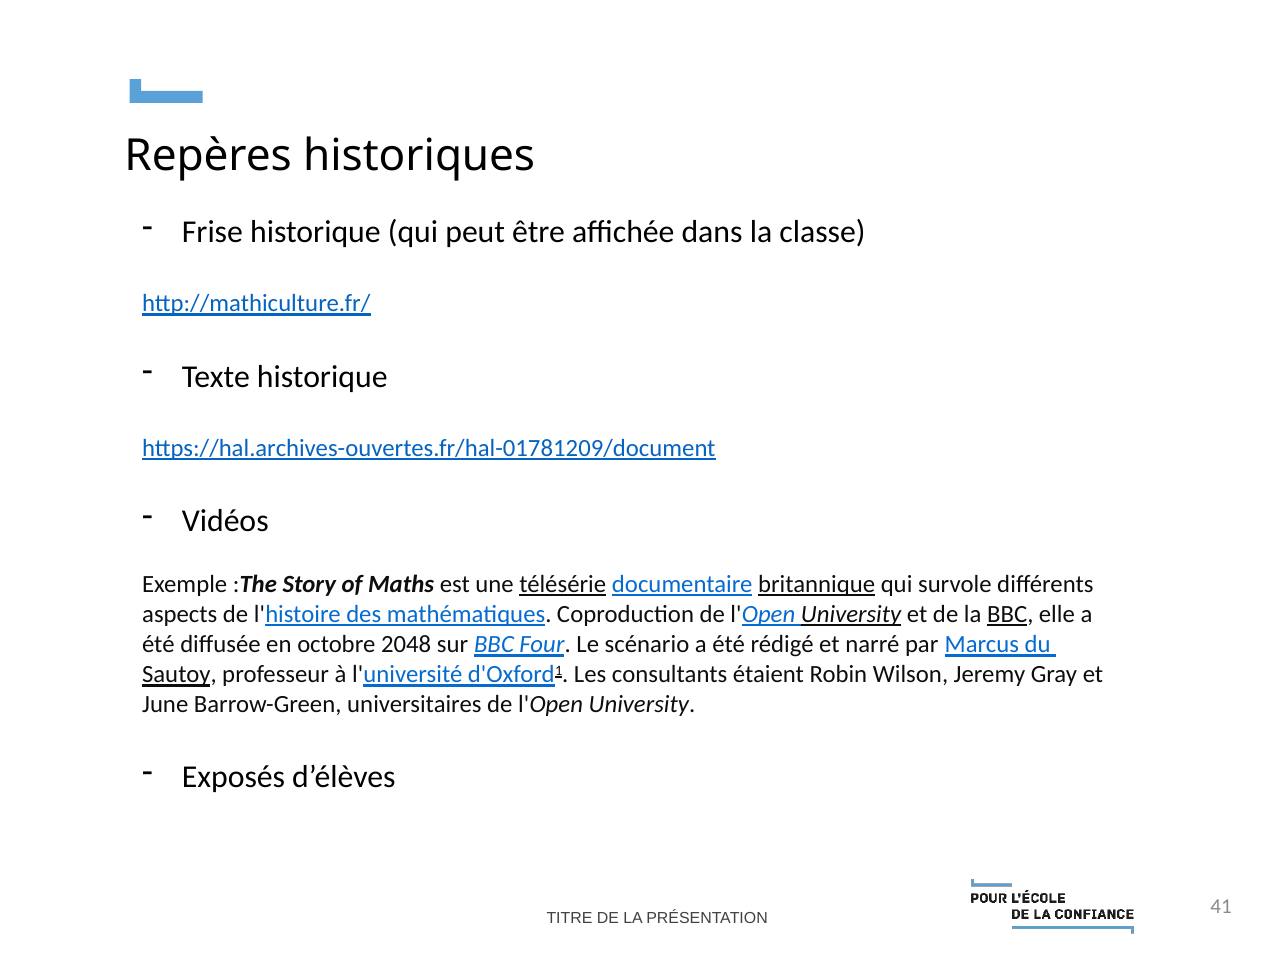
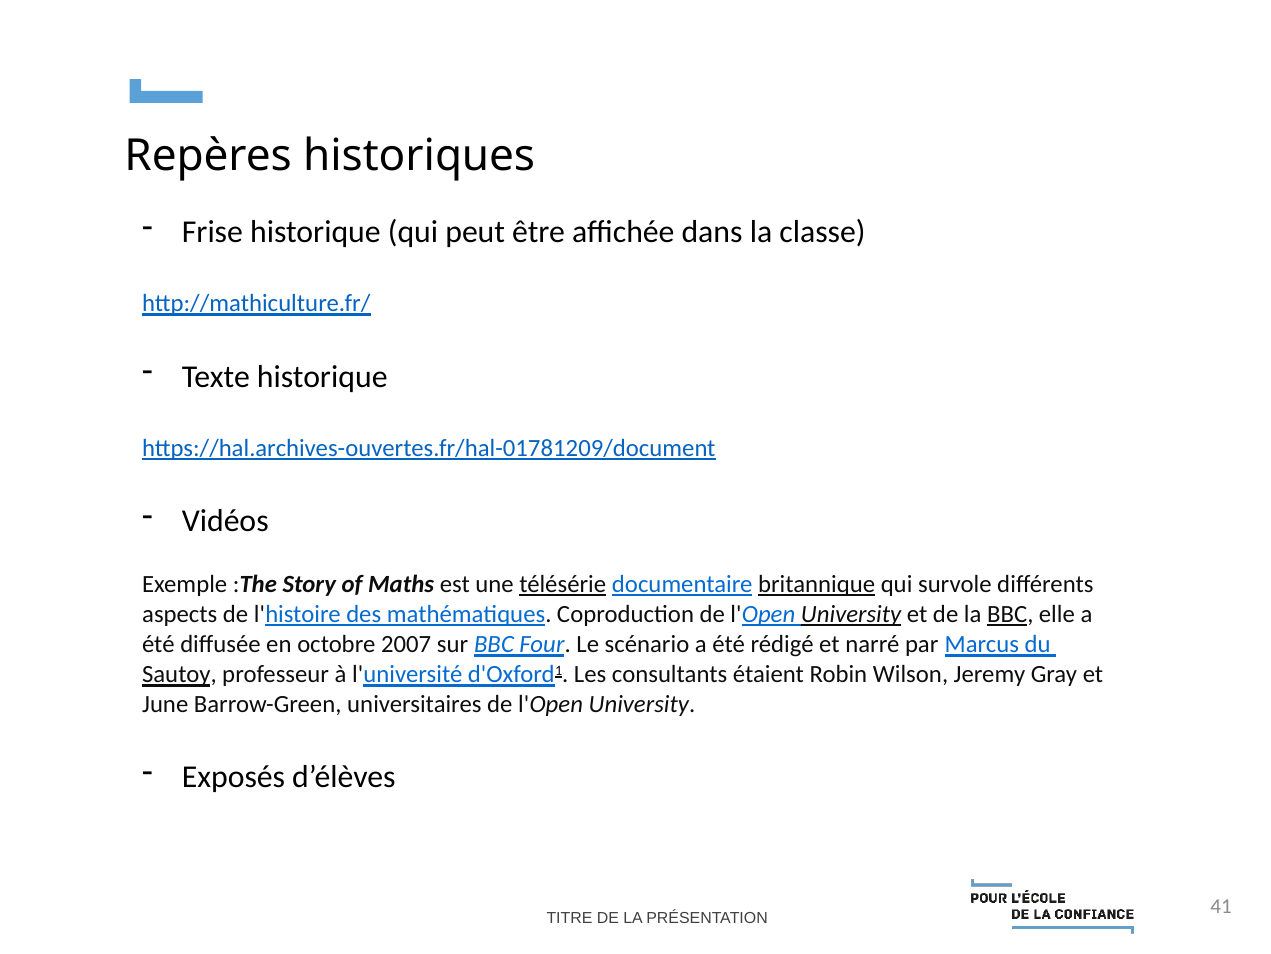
2048: 2048 -> 2007 (406, 644)
